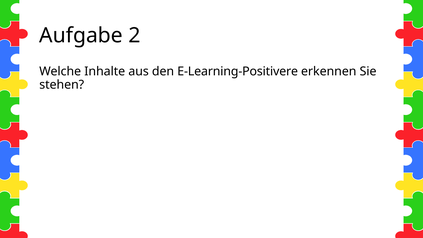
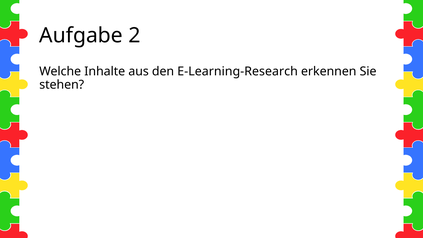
E-Learning-Positivere: E-Learning-Positivere -> E-Learning-Research (238, 72)
